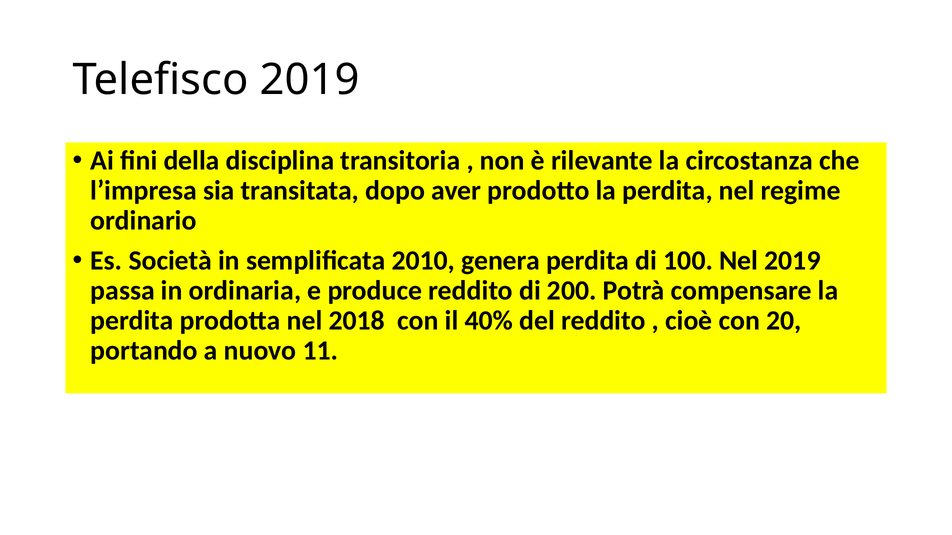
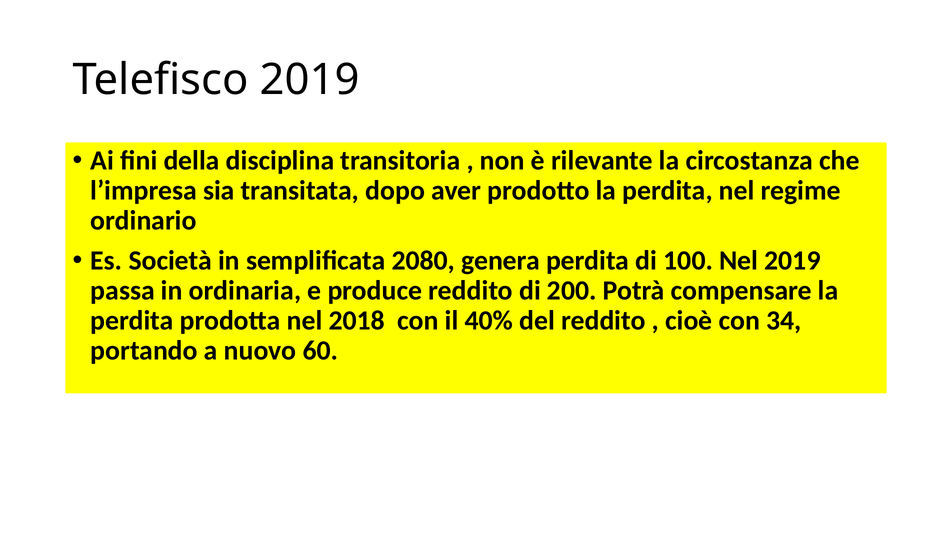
2010: 2010 -> 2080 (423, 261)
20: 20 -> 34 (784, 321)
11: 11 -> 60 (320, 351)
